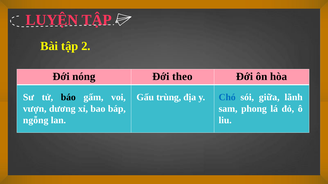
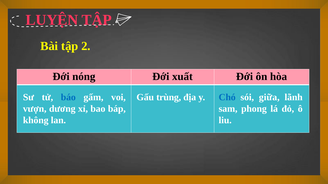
theo: theo -> xuất (182, 77)
báo colour: black -> blue (68, 97)
ngỗng: ngỗng -> không (36, 120)
